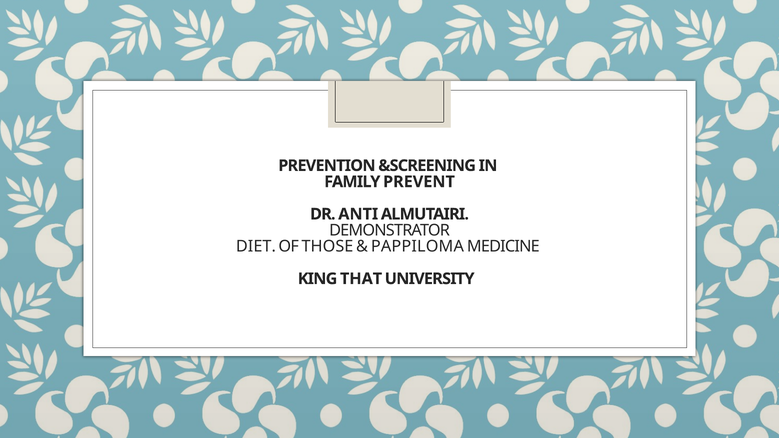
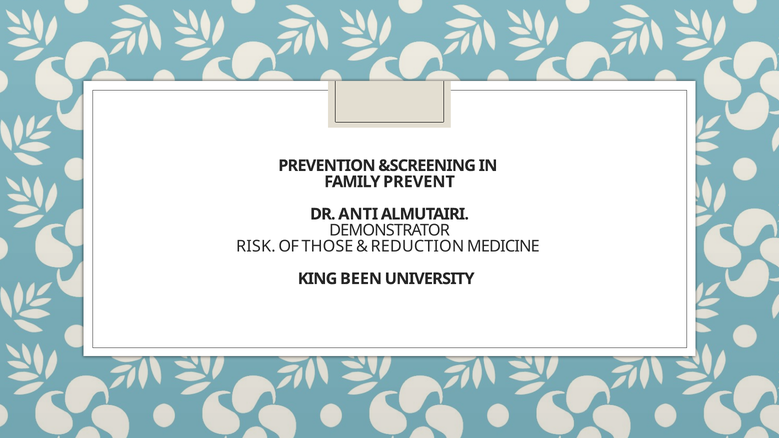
DIET: DIET -> RISK (256, 247)
PAPPILOMA: PAPPILOMA -> REDUCTION (417, 247)
THAT: THAT -> BEEN (361, 279)
